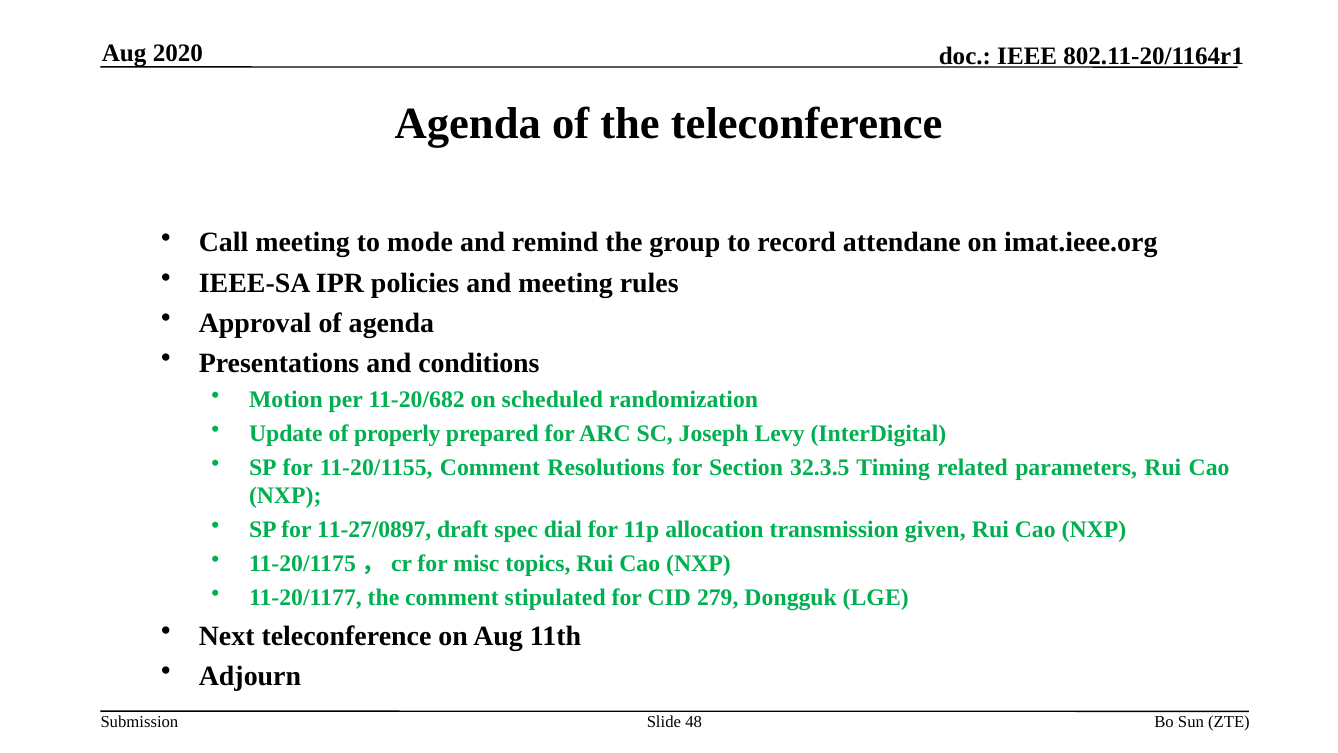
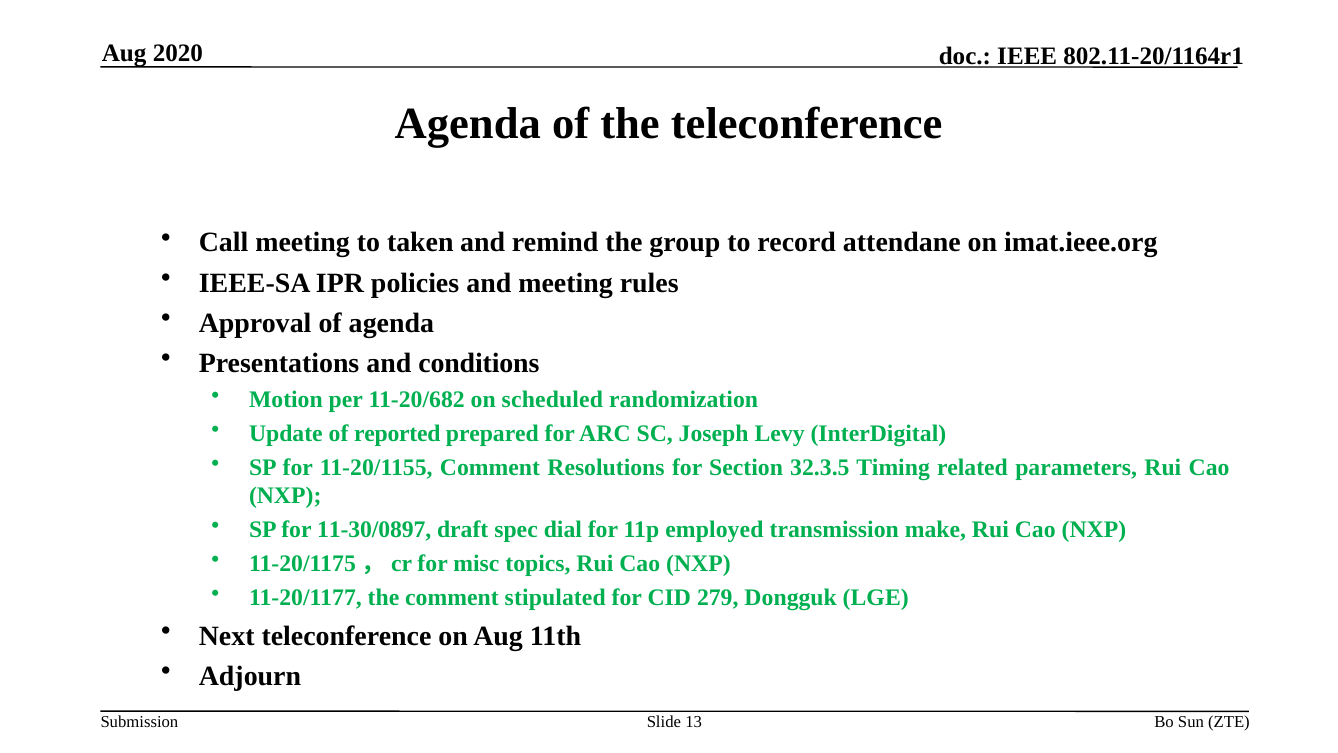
mode: mode -> taken (420, 243)
properly: properly -> reported (397, 433)
11-27/0897: 11-27/0897 -> 11-30/0897 (374, 530)
allocation: allocation -> employed (714, 530)
given: given -> make (935, 530)
48: 48 -> 13 (694, 722)
